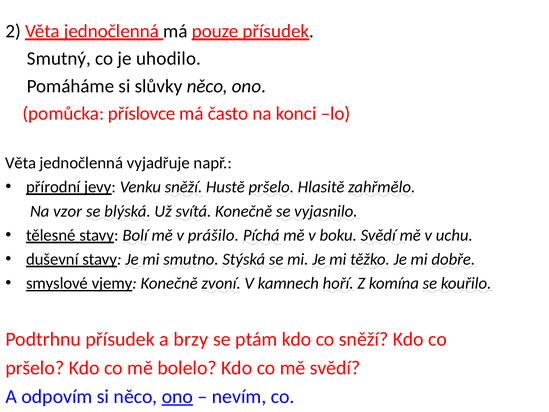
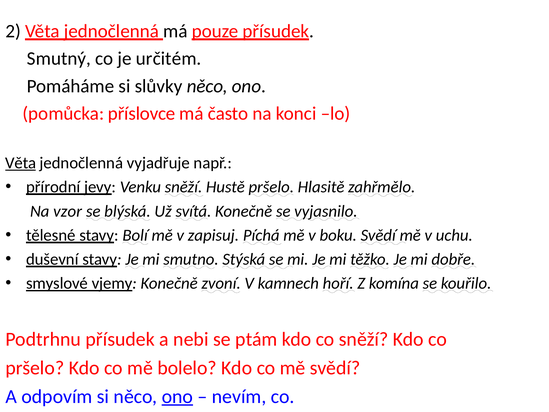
uhodilo: uhodilo -> určitém (169, 59)
Věta underline: none -> present (21, 163)
prášilo: prášilo -> zapisuj (213, 235)
brzy: brzy -> nebi (191, 339)
